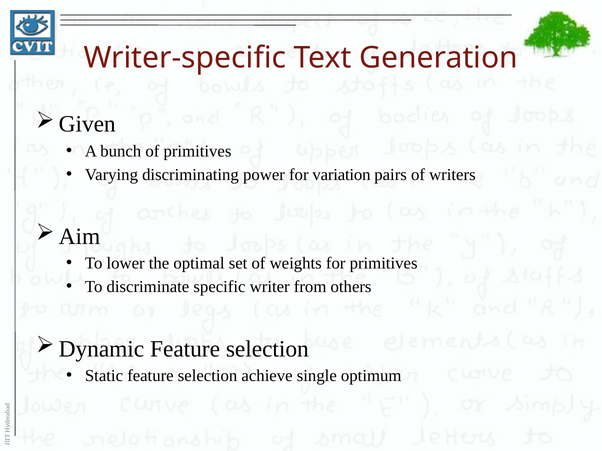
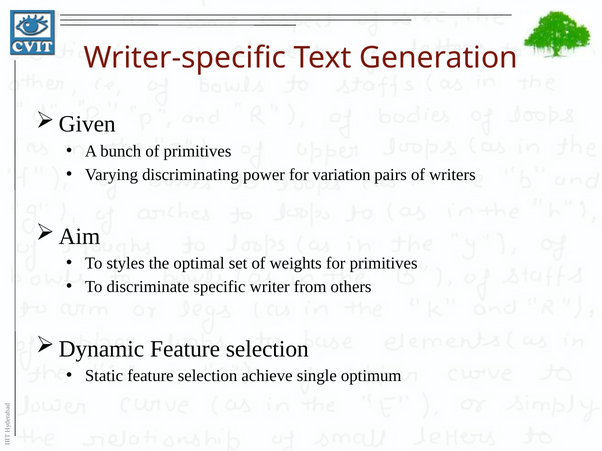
lower: lower -> styles (126, 264)
